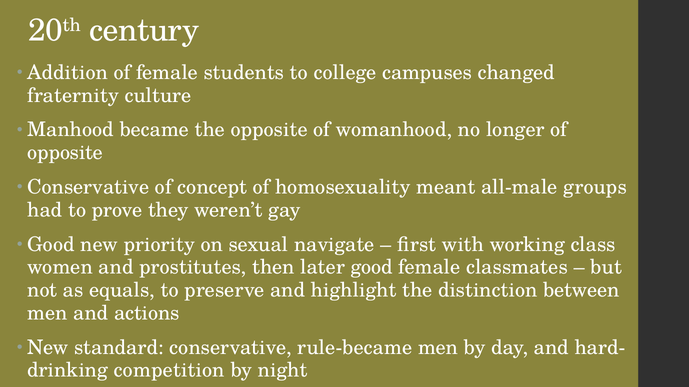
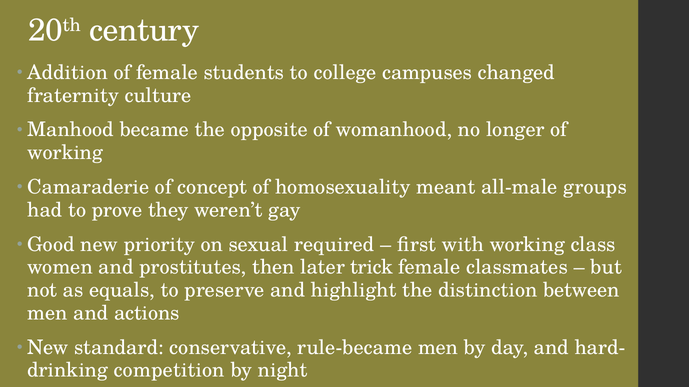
opposite: opposite -> working (65, 153)
Conservative: Conservative -> Camaraderie (88, 187)
navigate: navigate -> required (334, 245)
later good: good -> trick (372, 268)
